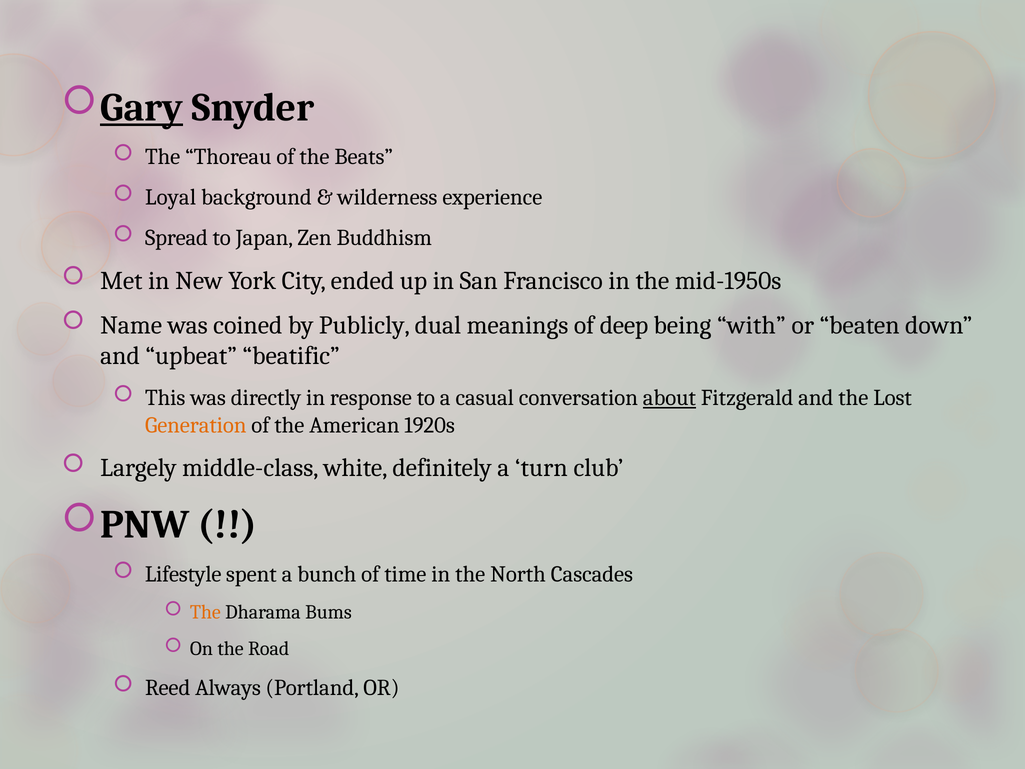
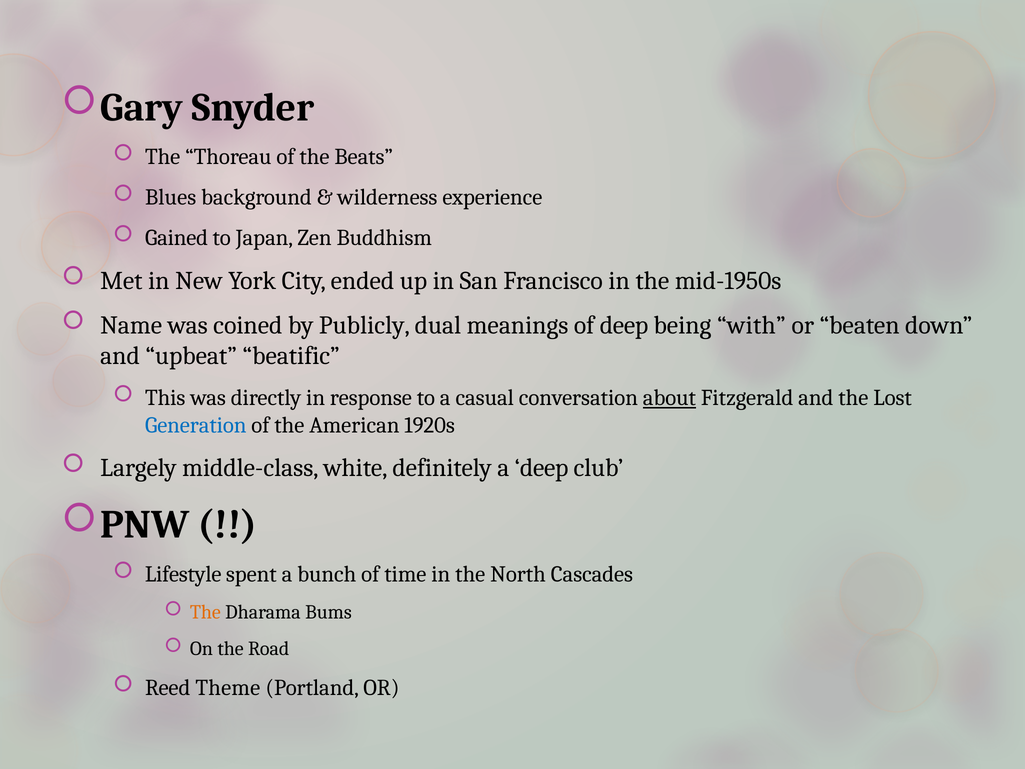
Gary underline: present -> none (142, 107)
Loyal: Loyal -> Blues (171, 197)
Spread: Spread -> Gained (177, 238)
Generation colour: orange -> blue (196, 425)
a turn: turn -> deep (542, 468)
Always: Always -> Theme (228, 688)
